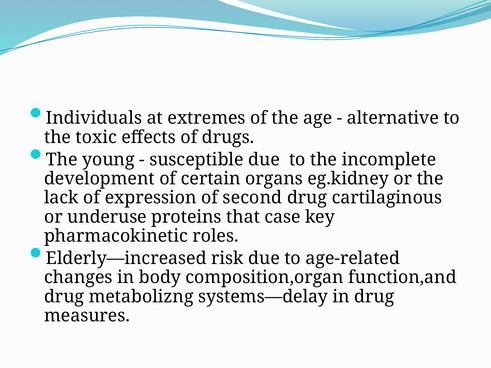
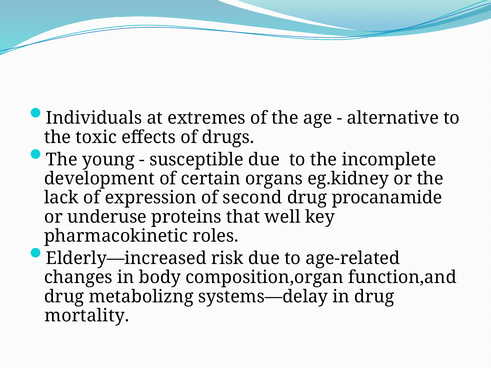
cartilaginous: cartilaginous -> procanamide (387, 198)
case: case -> well (283, 217)
measures: measures -> mortality (87, 316)
